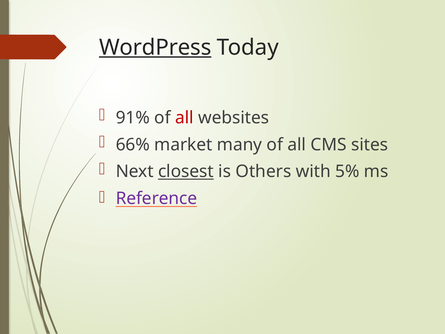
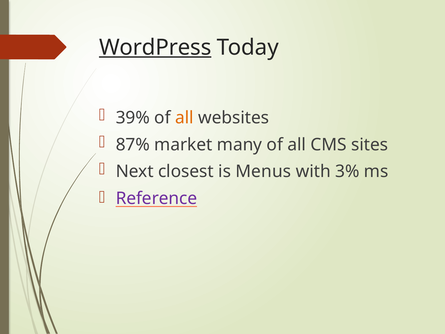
91%: 91% -> 39% (133, 118)
all colour: red -> orange (184, 118)
66%: 66% -> 87% (133, 145)
closest underline: present -> none (186, 171)
Others: Others -> Menus (263, 171)
5%: 5% -> 3% (347, 171)
